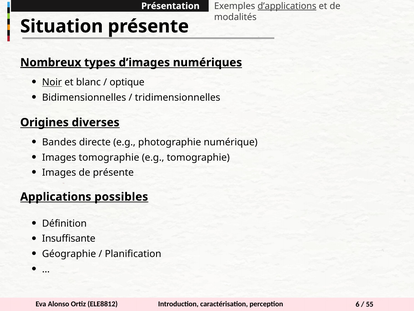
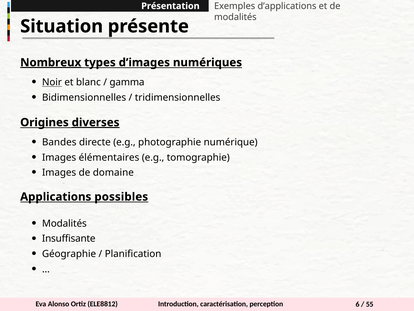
d’applications underline: present -> none (287, 6)
optique: optique -> gamma (127, 82)
diverses underline: none -> present (96, 122)
Images tomographie: tomographie -> élémentaires (109, 157)
de présente: présente -> domaine (113, 172)
Définition: Définition -> Modalités (64, 223)
